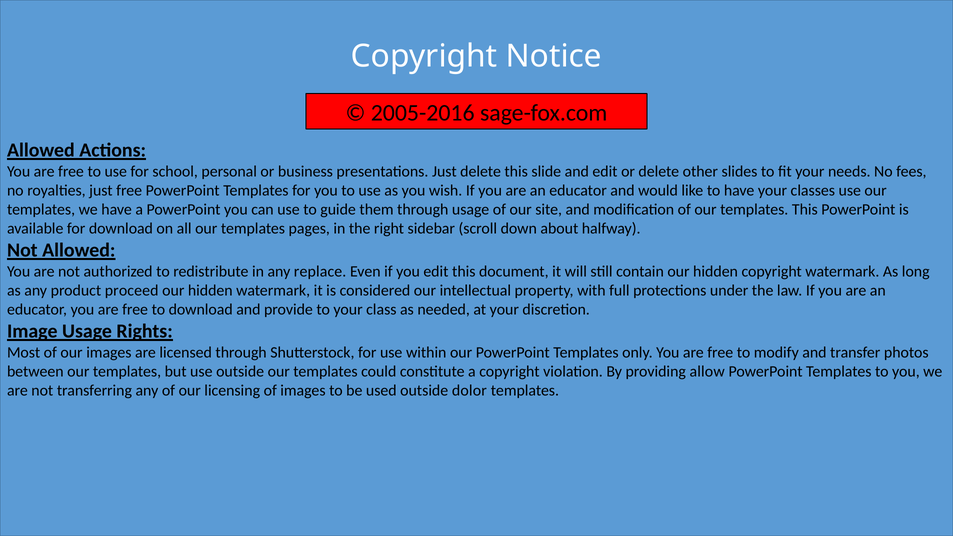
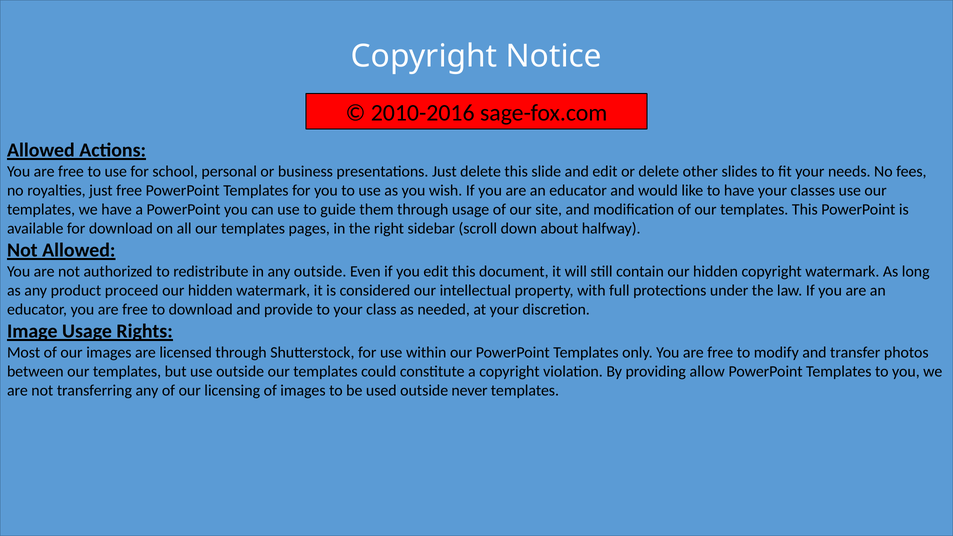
2005-2016: 2005-2016 -> 2010-2016 (423, 113)
any replace: replace -> outside (320, 271)
dolor: dolor -> never (470, 391)
